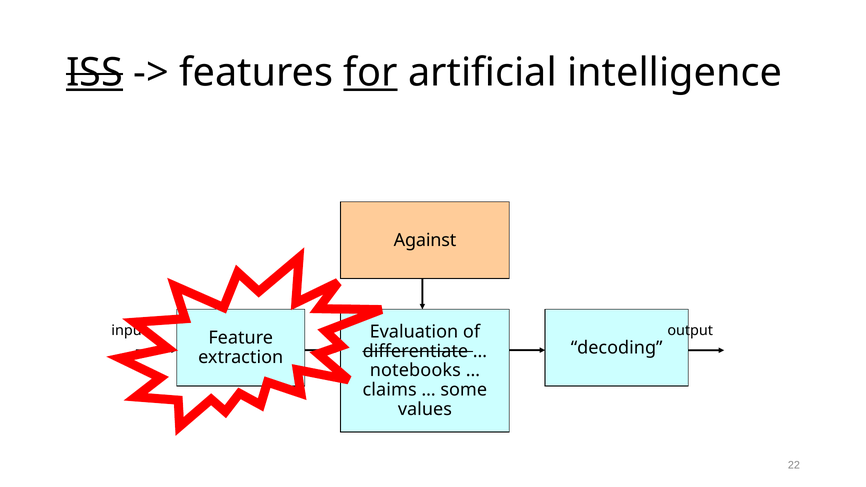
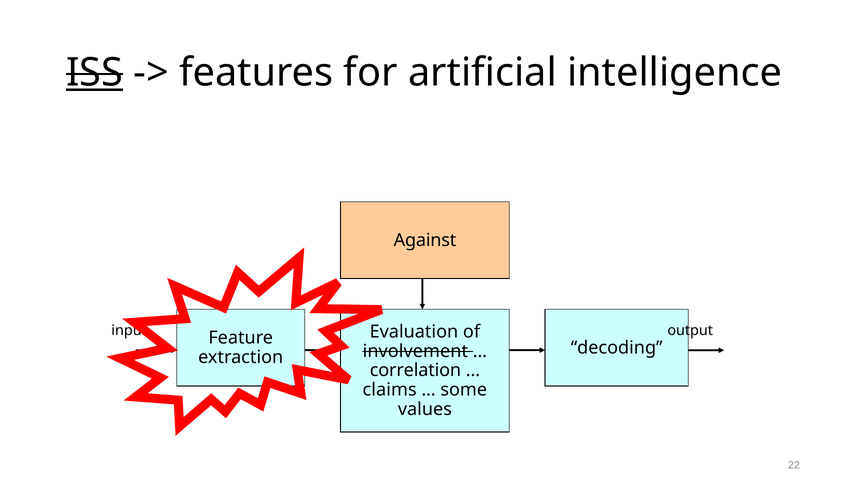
for underline: present -> none (371, 73)
differentiate: differentiate -> involvement (415, 351)
notebooks: notebooks -> correlation (415, 371)
